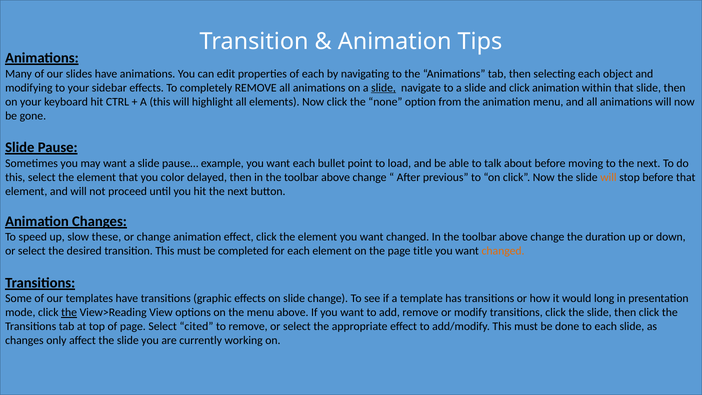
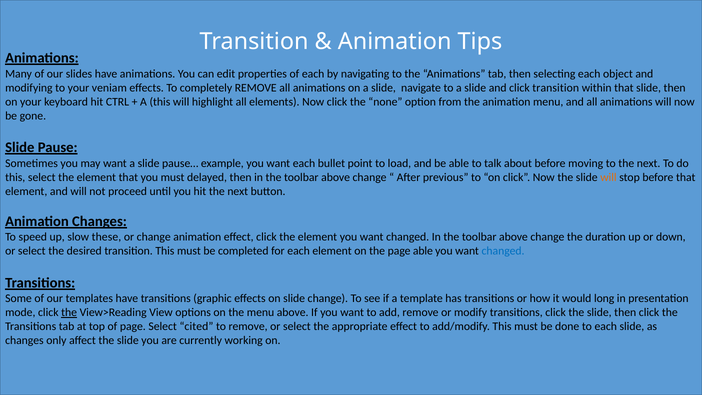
sidebar: sidebar -> veniam (109, 88)
slide underline: present -> none (384, 88)
click animation: animation -> transition (556, 88)
you color: color -> must (173, 177)
page title: title -> able (423, 251)
changed colour: orange -> blue (503, 251)
